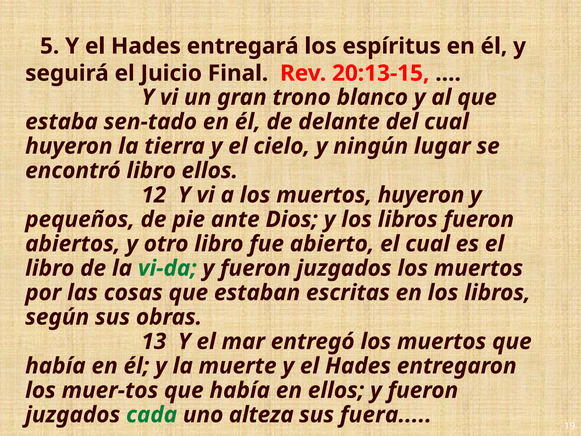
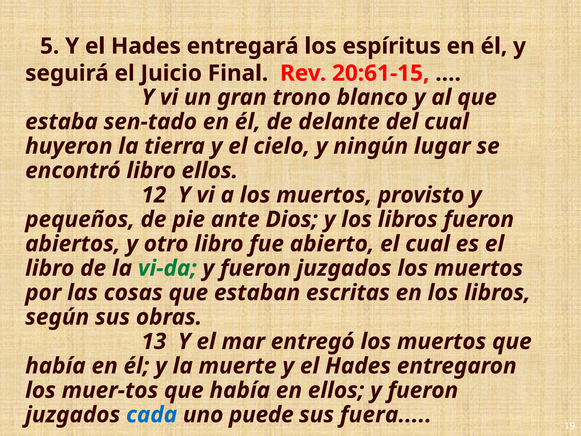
20:13-15: 20:13-15 -> 20:61-15 (381, 73)
muertos huyeron: huyeron -> provisto (421, 195)
cada colour: green -> blue (152, 415)
alteza: alteza -> puede (261, 415)
